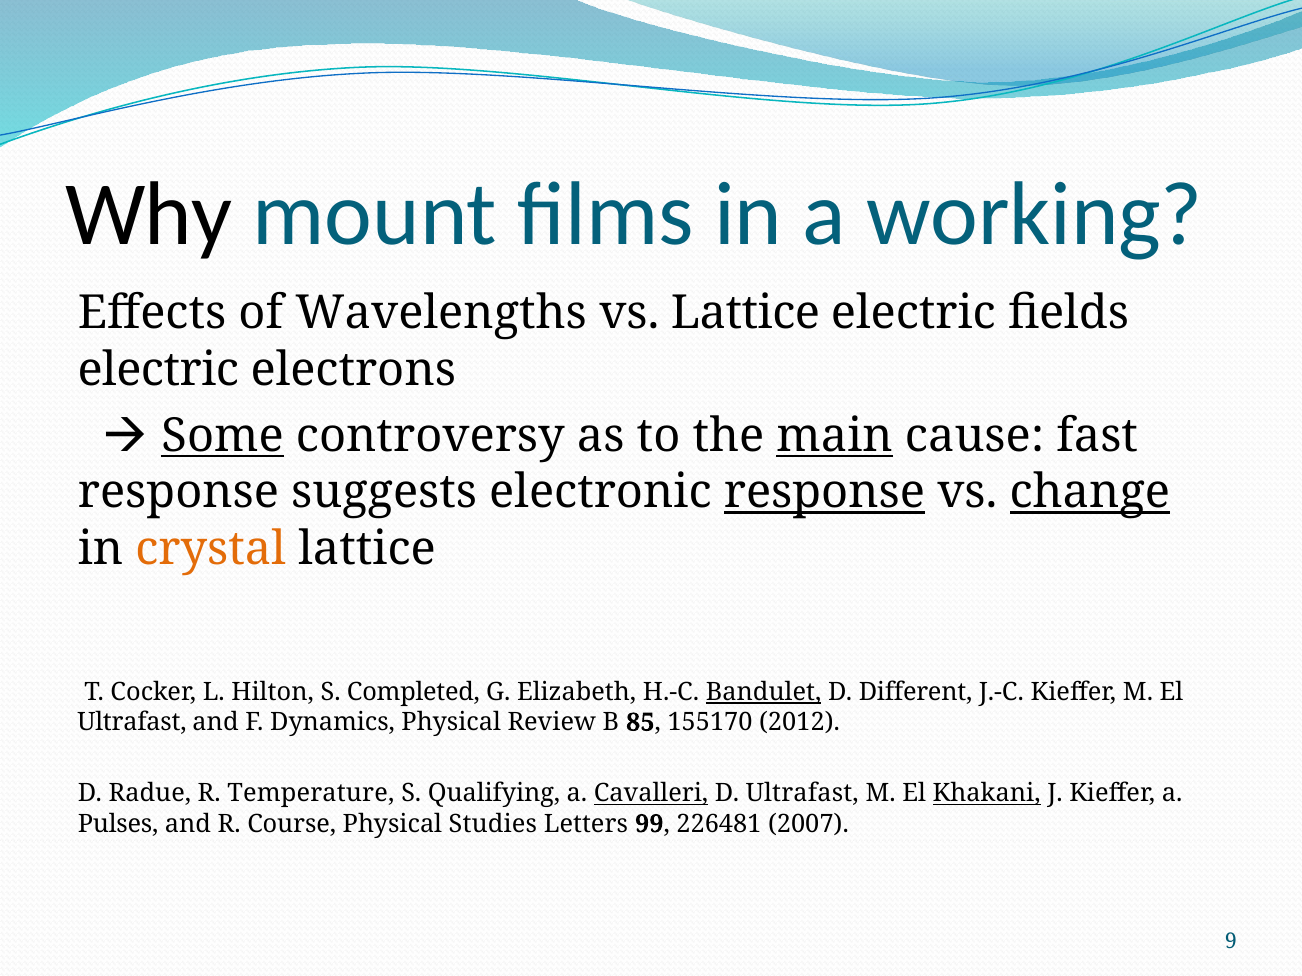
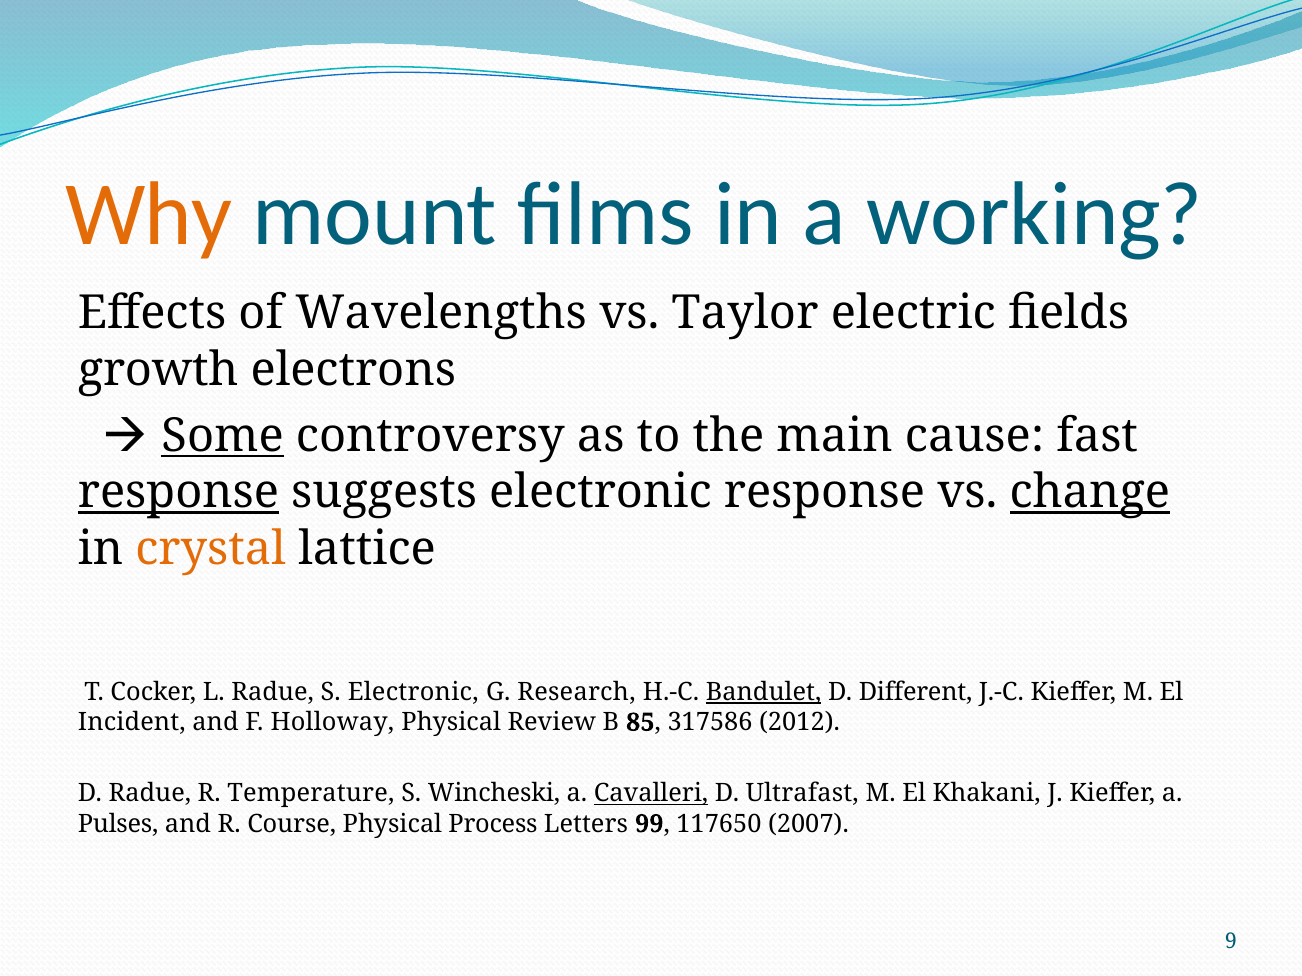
Why colour: black -> orange (149, 215)
vs Lattice: Lattice -> Taylor (745, 314)
electric: electric -> growth (158, 370)
main underline: present -> none (835, 436)
response underline: none -> present (179, 493)
response underline: present -> none (824, 493)
L Hilton: Hilton -> Radue (273, 692)
S Completed: Completed -> Electronic (413, 692)
Elizabeth: Elizabeth -> Research (576, 692)
Ultrafast: Ultrafast -> Incident (132, 723)
Dynamics: Dynamics -> Holloway (332, 723)
155170: 155170 -> 317586 (710, 723)
Qualifying: Qualifying -> Wincheski (494, 794)
Khakani underline: present -> none (987, 794)
Studies: Studies -> Process (493, 824)
226481: 226481 -> 117650 (719, 824)
